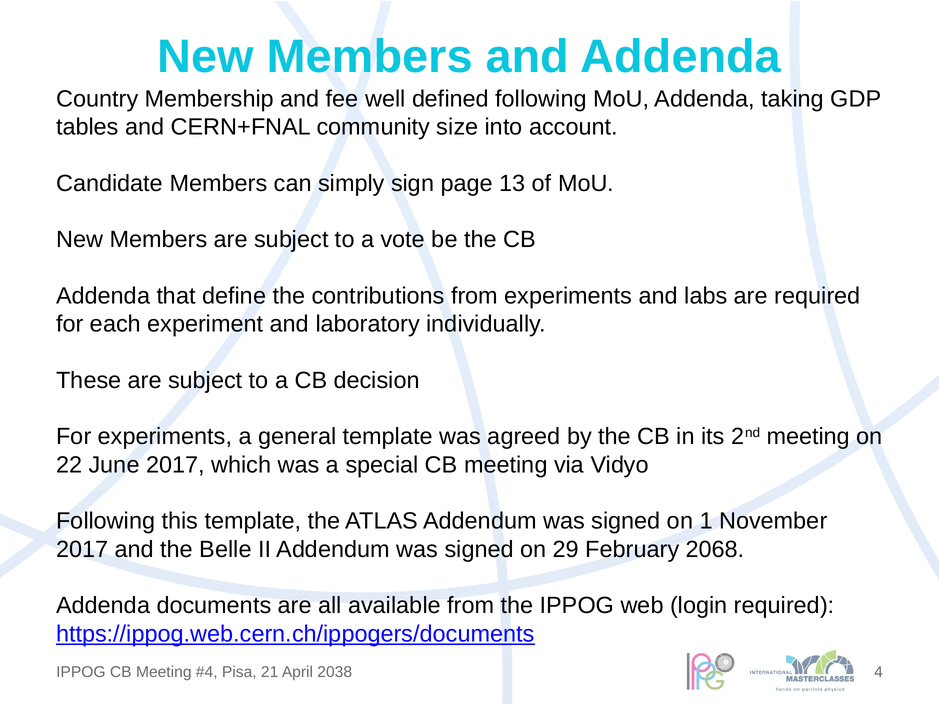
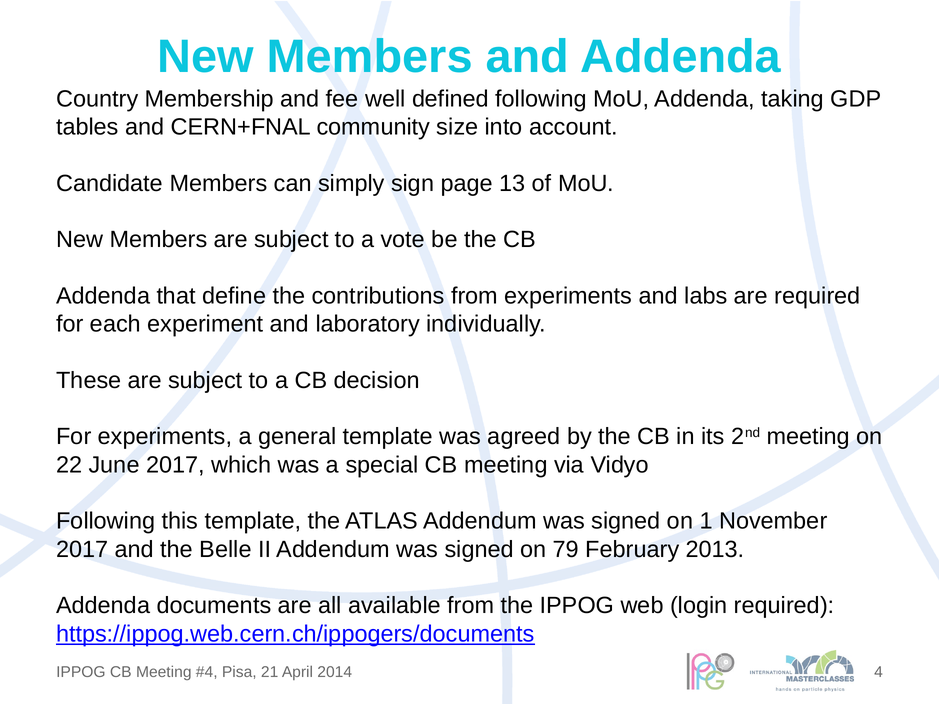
29: 29 -> 79 (566, 550)
2068: 2068 -> 2013 (715, 550)
2038: 2038 -> 2014 (335, 672)
